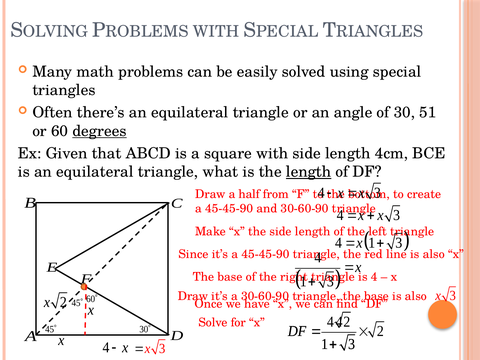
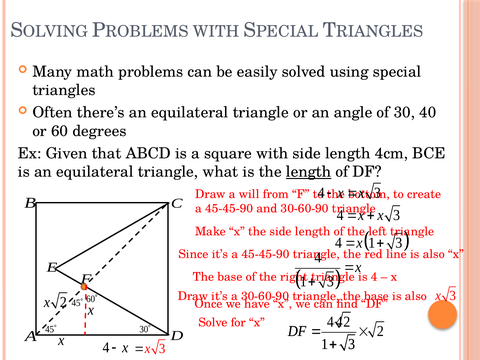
51: 51 -> 40 (428, 113)
degrees underline: present -> none (99, 131)
half: half -> will (249, 194)
